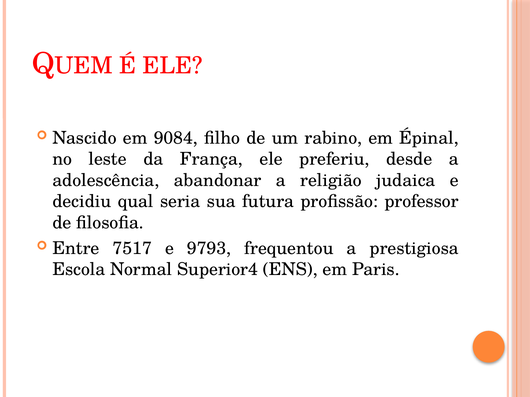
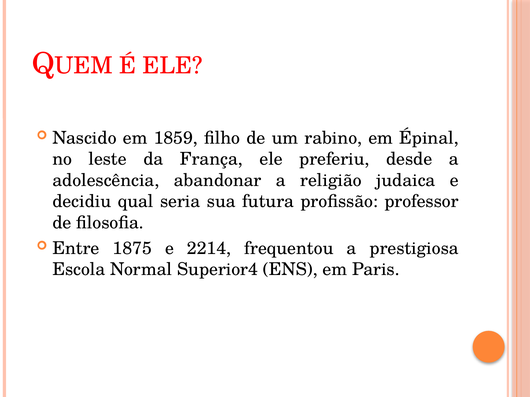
9084: 9084 -> 1859 (176, 138)
7517: 7517 -> 1875 (132, 249)
9793: 9793 -> 2214 (209, 249)
